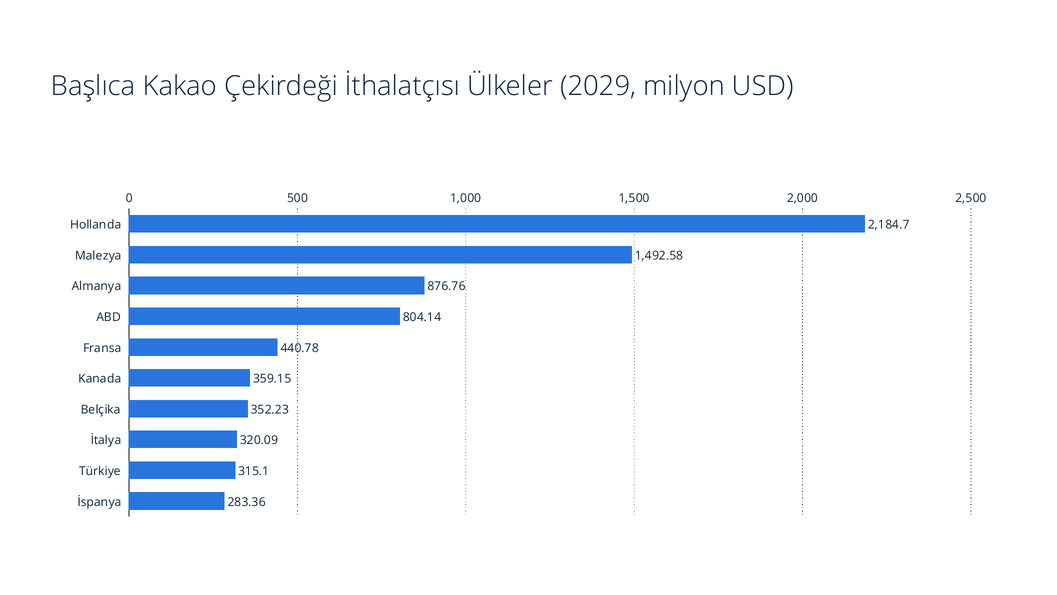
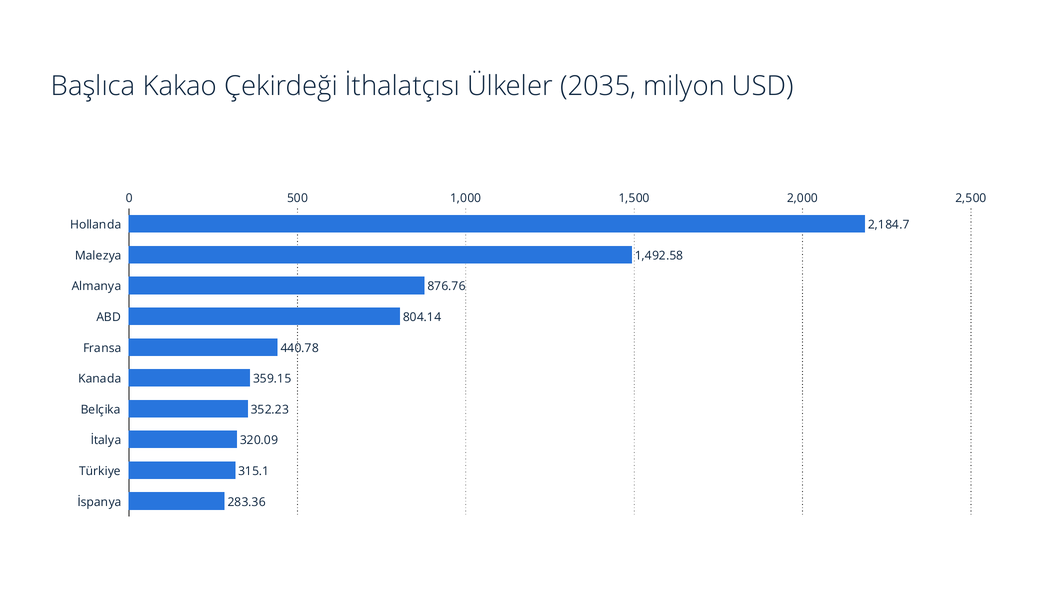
2029: 2029 -> 2035 (598, 86)
